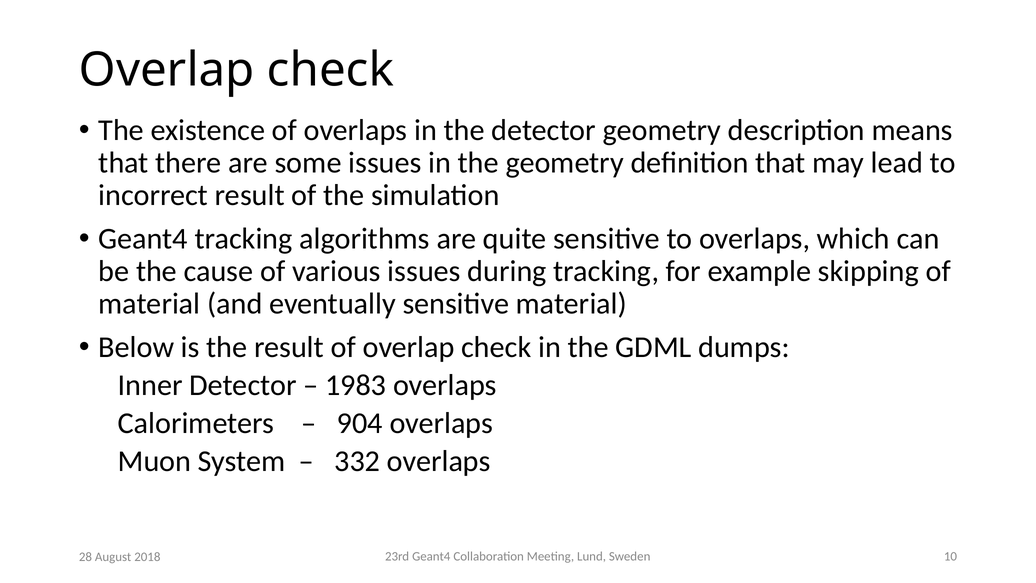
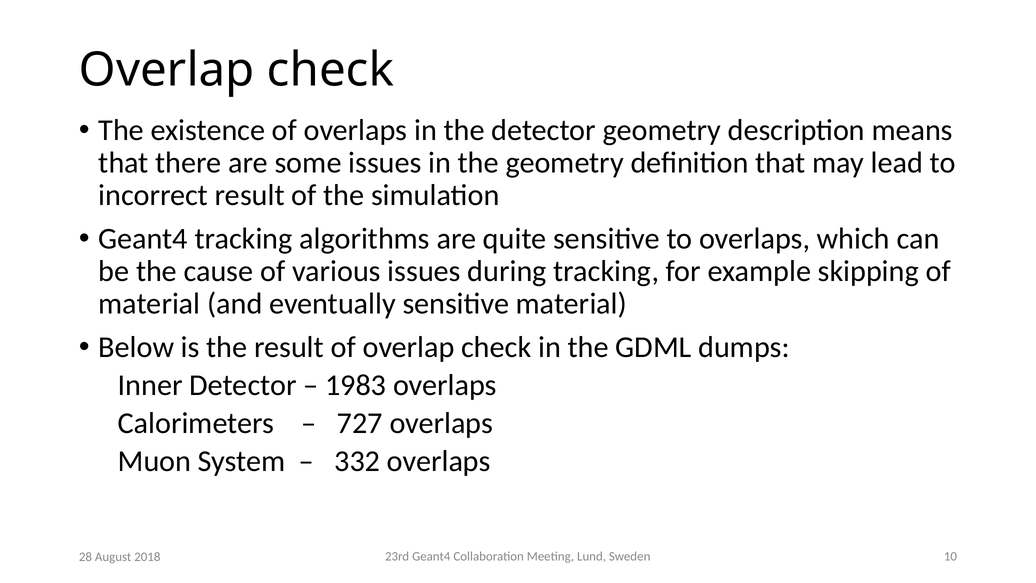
904: 904 -> 727 (360, 423)
